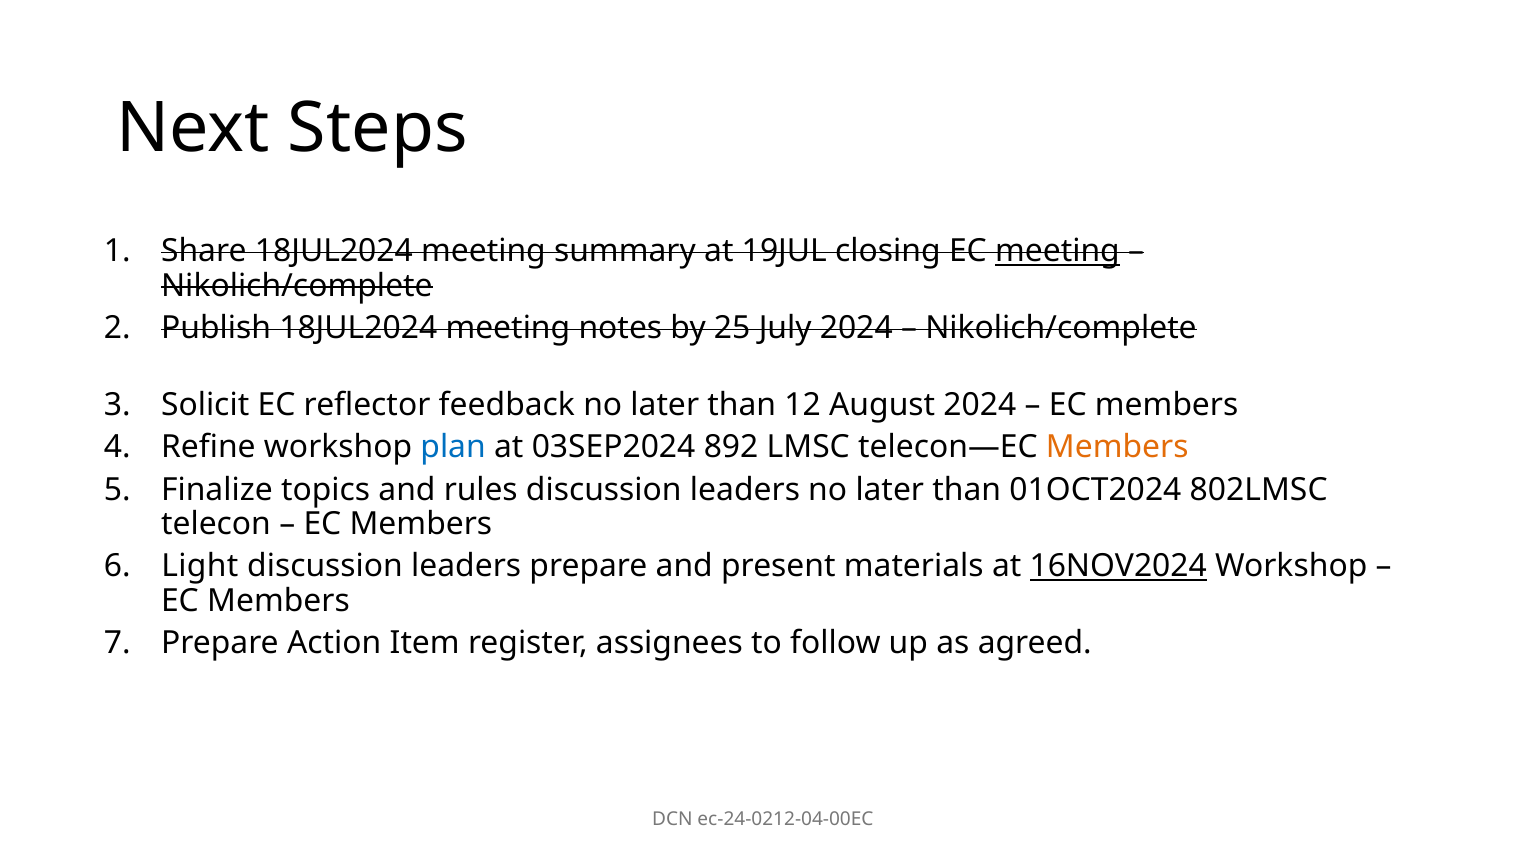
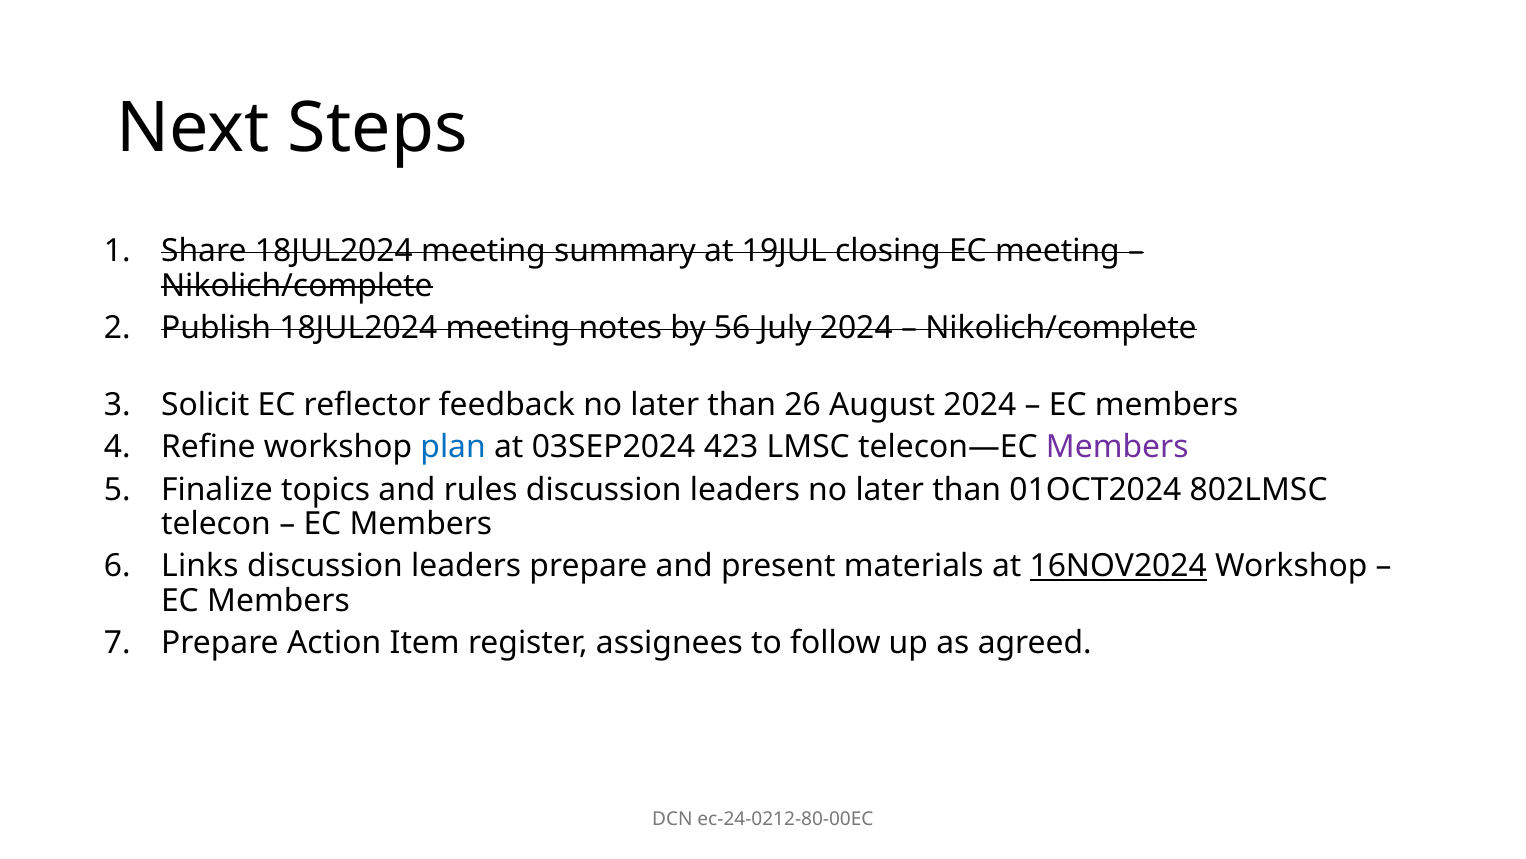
meeting underline: present -> none (1057, 251)
25: 25 -> 56 (732, 328)
12: 12 -> 26 (803, 405)
892: 892 -> 423 (731, 447)
Members colour: orange -> purple (1117, 447)
Light: Light -> Links (200, 566)
ec-24-0212-04-00EC: ec-24-0212-04-00EC -> ec-24-0212-80-00EC (786, 818)
